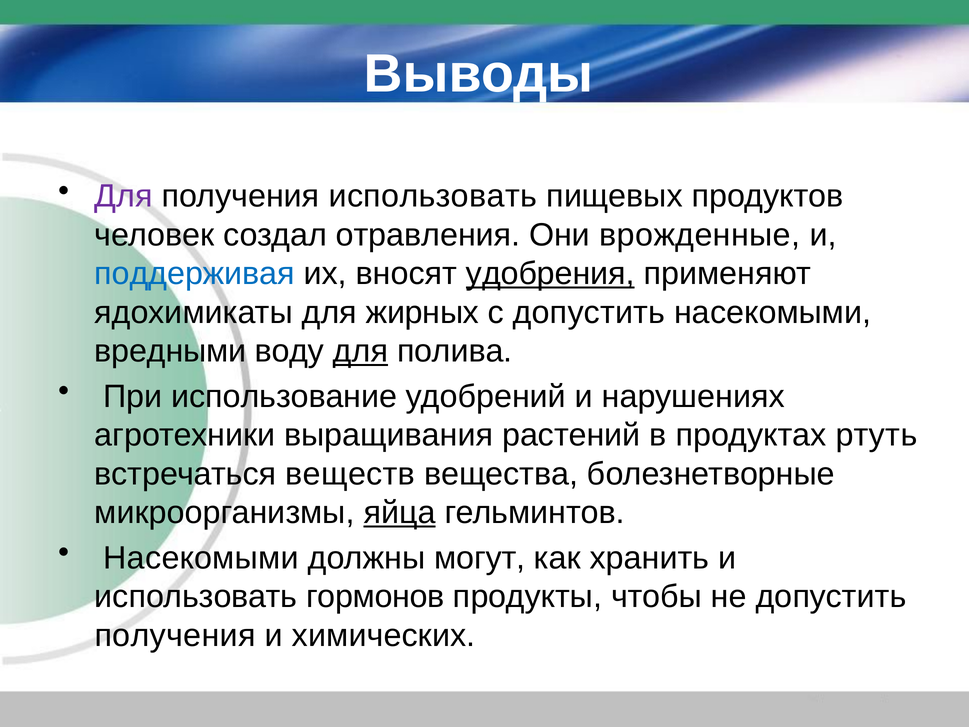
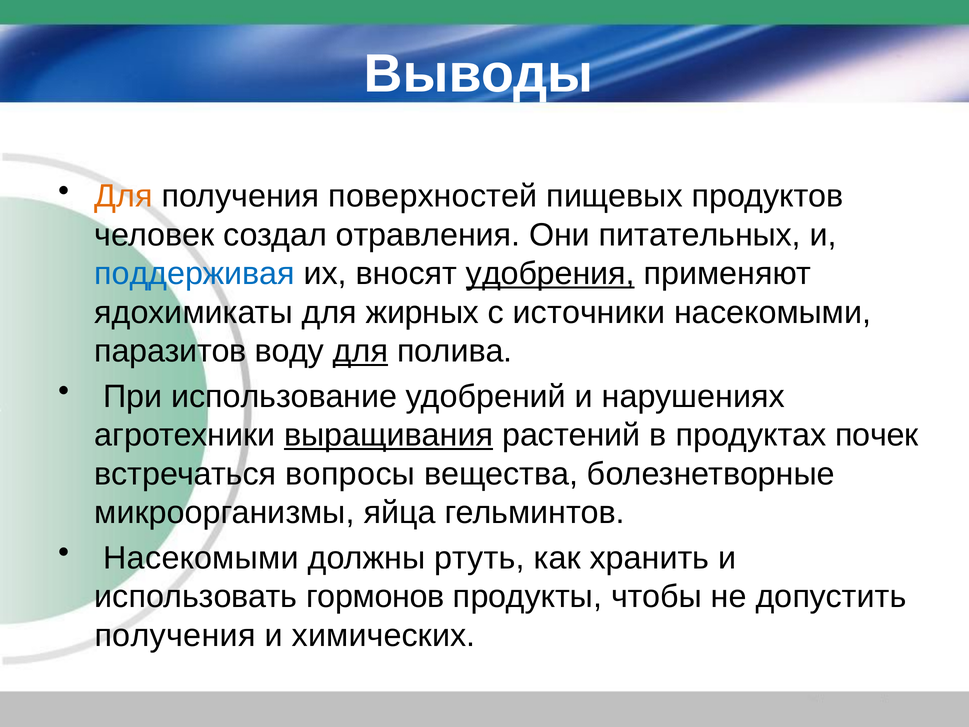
Для colour: purple -> orange (124, 196)
получения использовать: использовать -> поверхностей (433, 196)
врожденные: врожденные -> питательных (700, 235)
с допустить: допустить -> источники (589, 312)
вредными: вредными -> паразитов (170, 351)
выращивания underline: none -> present (389, 435)
ртуть: ртуть -> почек (877, 435)
веществ: веществ -> вопросы (350, 474)
яйца underline: present -> none (400, 513)
могут: могут -> ртуть (480, 558)
